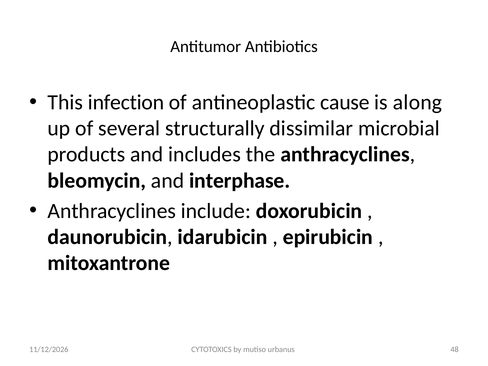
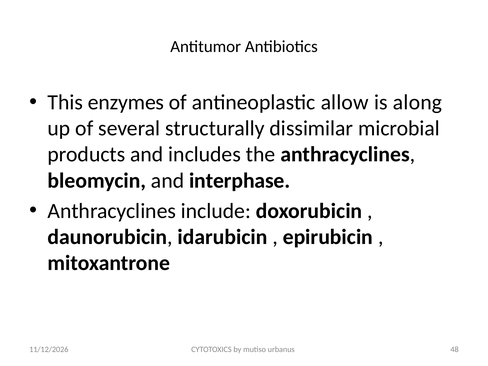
infection: infection -> enzymes (126, 102)
cause: cause -> allow (345, 102)
